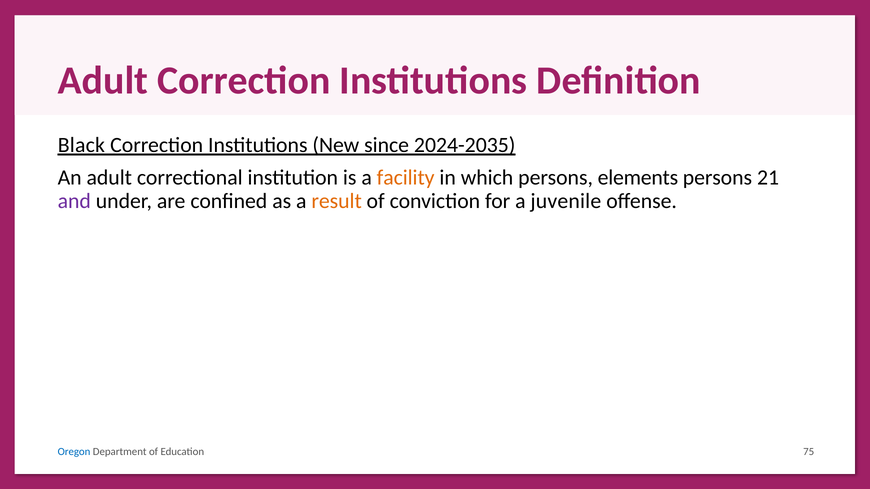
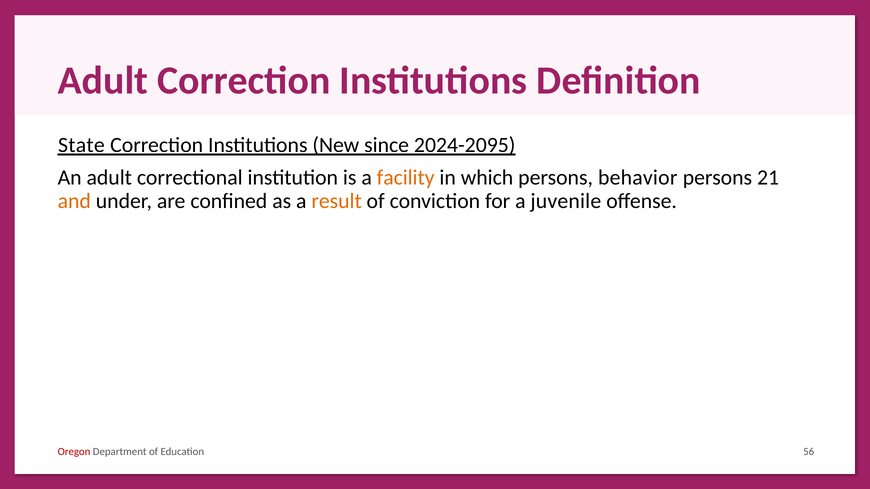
Black: Black -> State (81, 145)
2024-2035: 2024-2035 -> 2024-2095 (465, 145)
elements: elements -> behavior (638, 178)
and colour: purple -> orange (74, 201)
Oregon colour: blue -> red (74, 452)
75: 75 -> 56 (809, 452)
